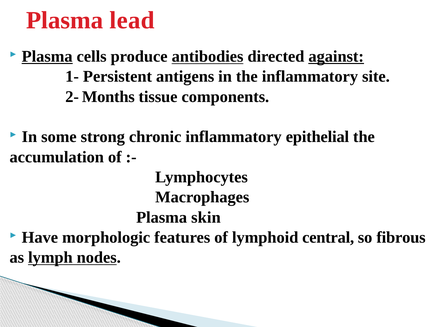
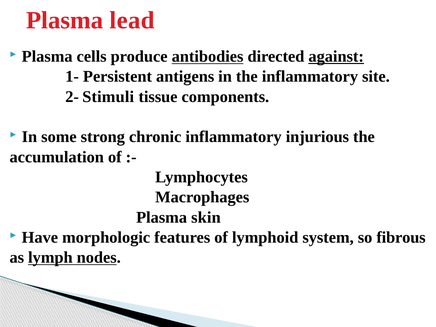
Plasma underline: present -> none (47, 56)
Months: Months -> Stimuli (108, 97)
epithelial: epithelial -> injurious (317, 137)
central: central -> system (328, 237)
